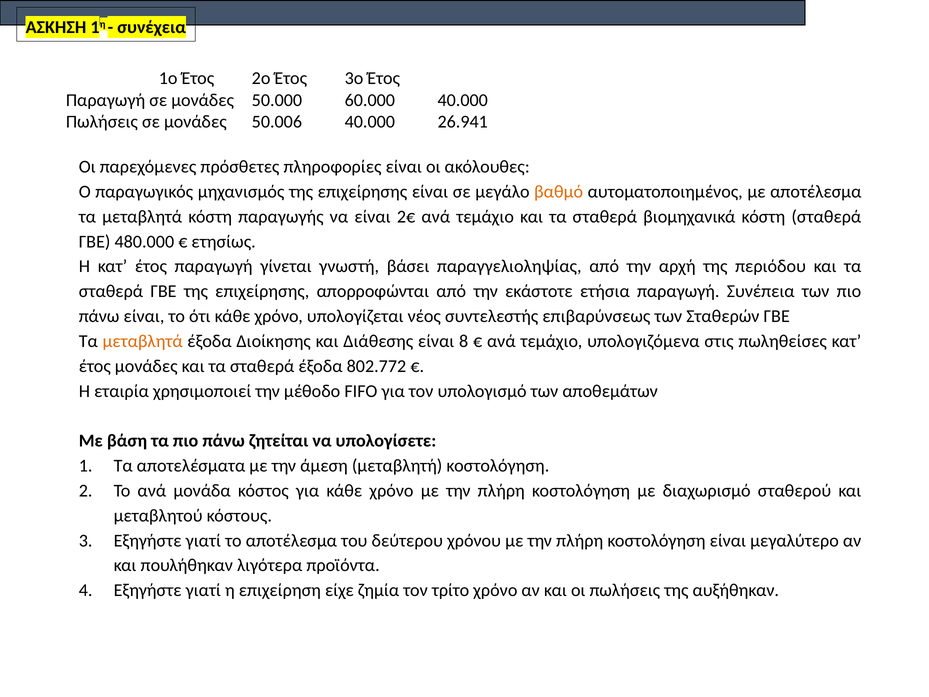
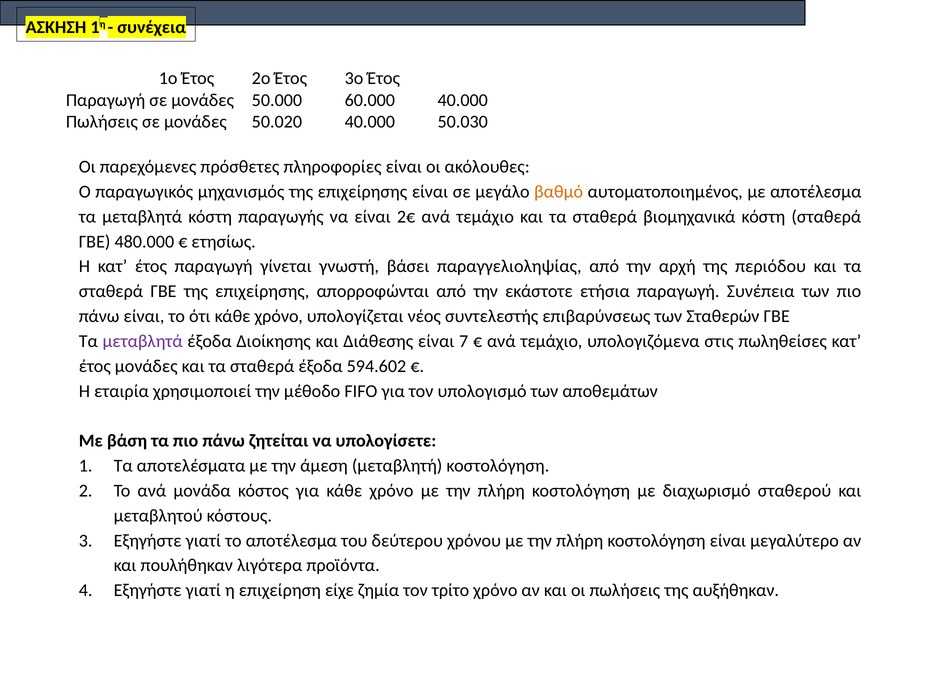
50.006: 50.006 -> 50.020 (277, 122)
26.941: 26.941 -> 50.030 (463, 122)
μεταβλητά colour: orange -> purple (143, 341)
8: 8 -> 7 (464, 341)
802.772: 802.772 -> 594.602 (376, 366)
